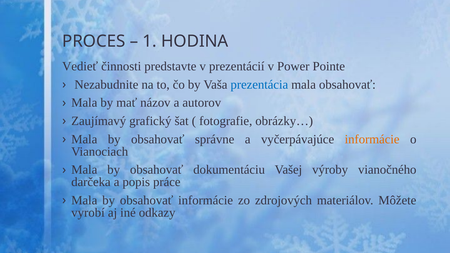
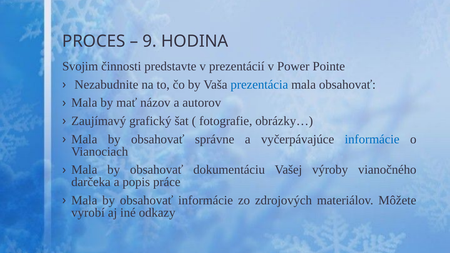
1: 1 -> 9 (150, 41)
Vedieť: Vedieť -> Svojim (80, 66)
informácie colour: orange -> blue (372, 139)
